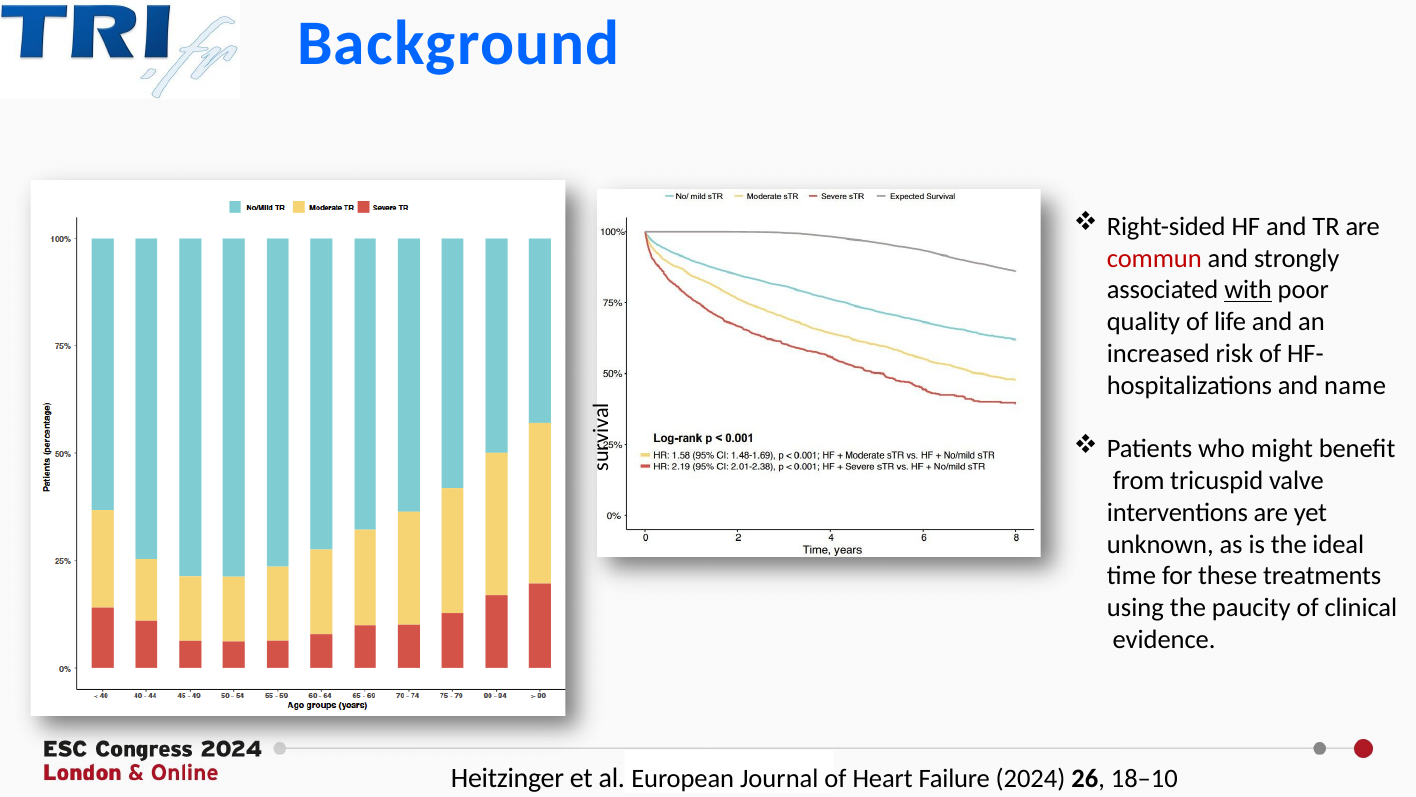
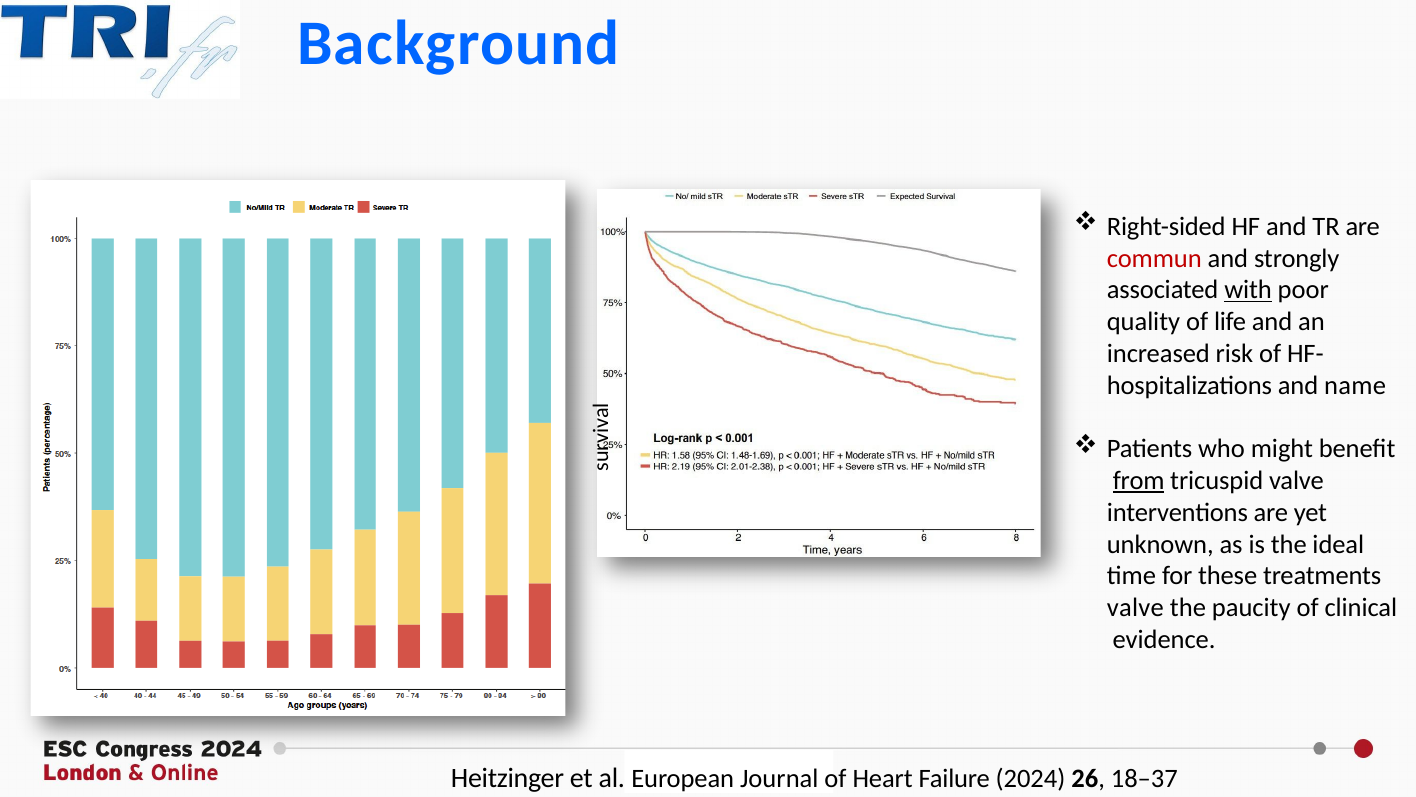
from underline: none -> present (1139, 480)
using: using -> valve (1135, 608)
18–10: 18–10 -> 18–37 (1144, 778)
